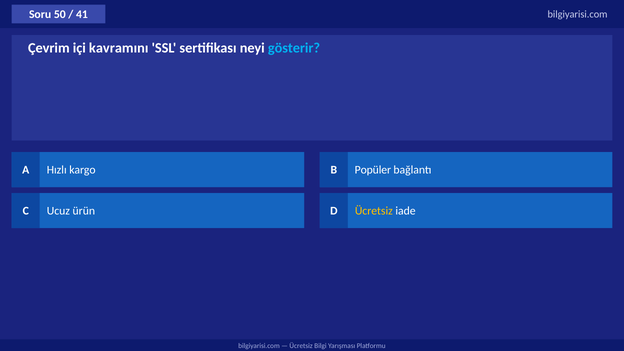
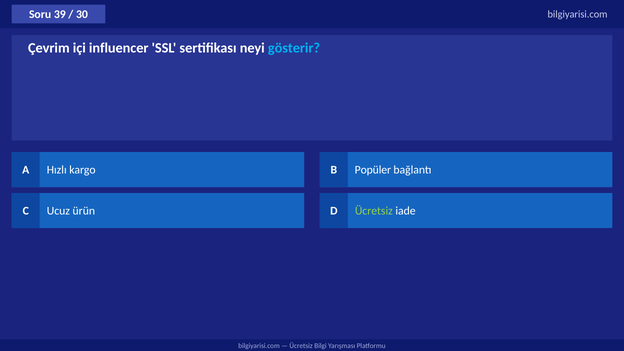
50: 50 -> 39 (60, 14)
41: 41 -> 30 (82, 14)
kavramını: kavramını -> influencer (119, 48)
Ücretsiz colour: yellow -> light green (374, 211)
